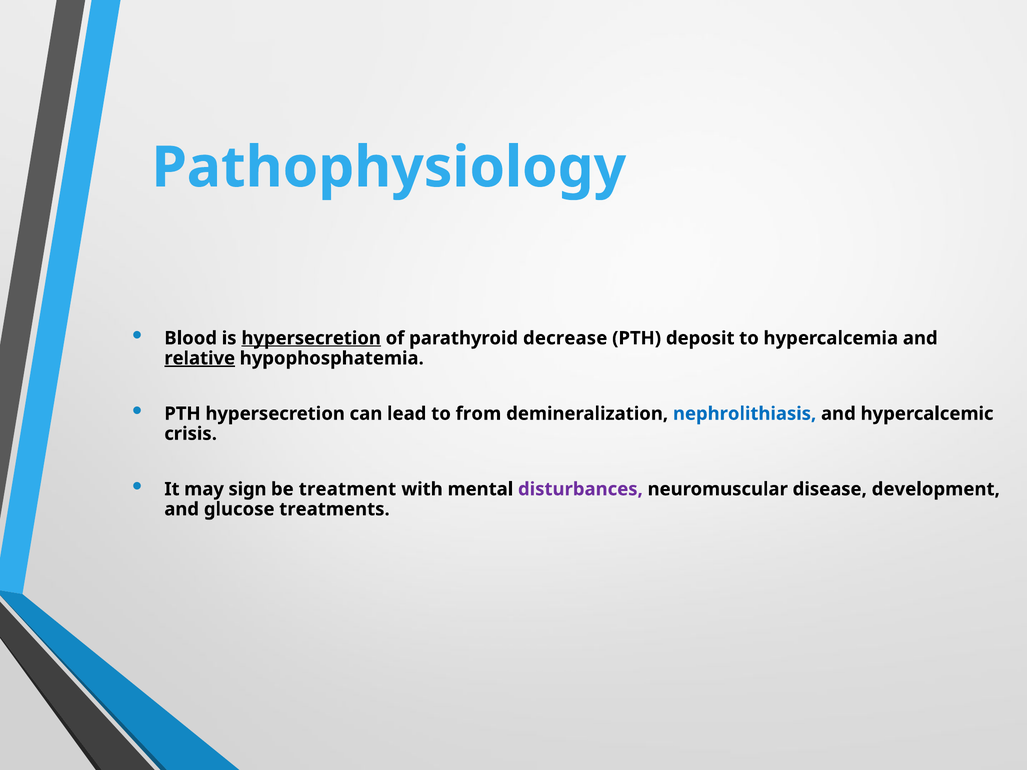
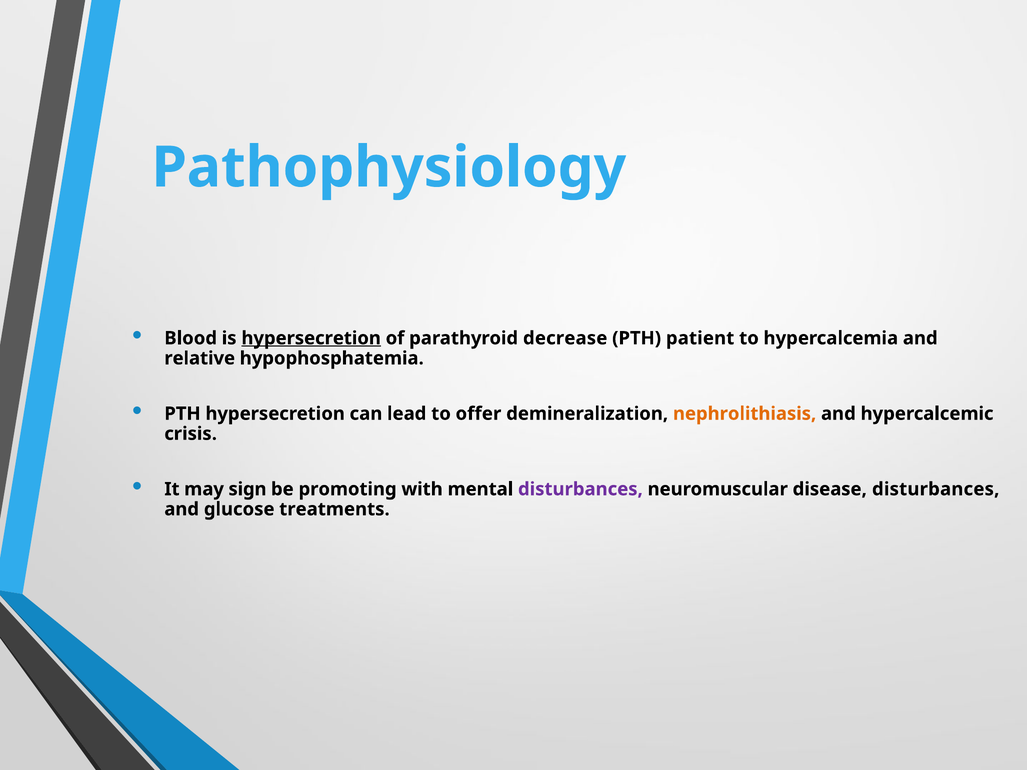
deposit: deposit -> patient (700, 338)
relative underline: present -> none (200, 358)
from: from -> offer (478, 414)
nephrolithiasis colour: blue -> orange (745, 414)
treatment: treatment -> promoting (348, 489)
disease development: development -> disturbances (936, 489)
